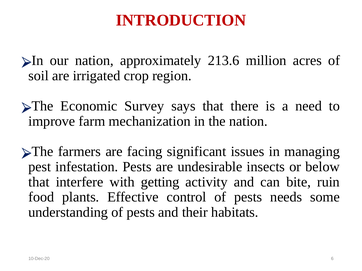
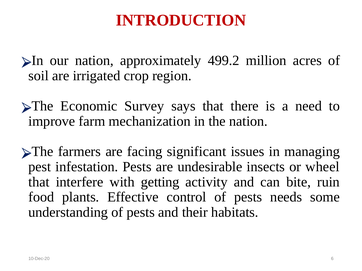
213.6: 213.6 -> 499.2 (224, 61)
below: below -> wheel (323, 167)
